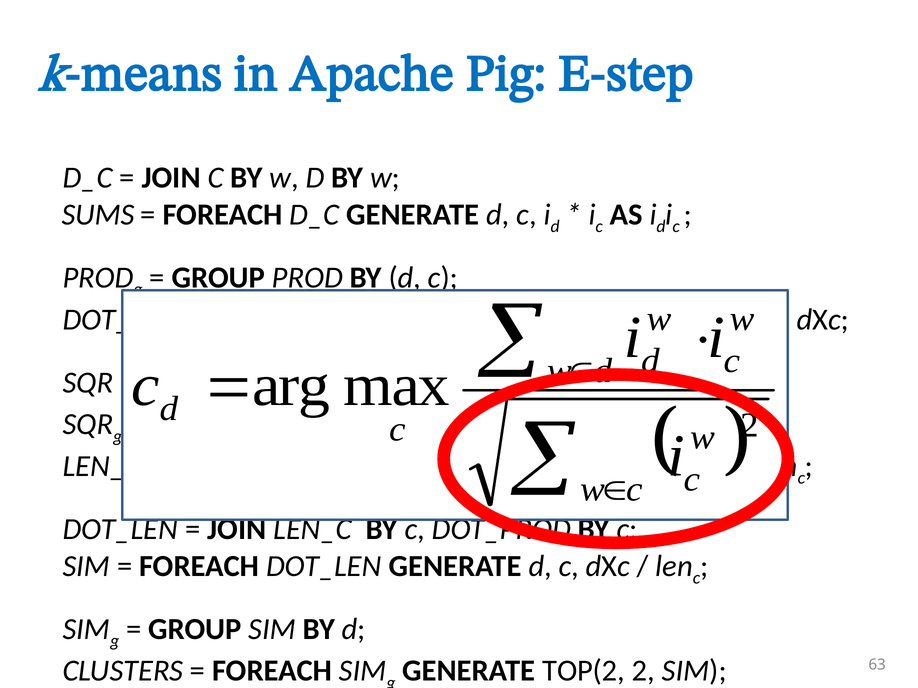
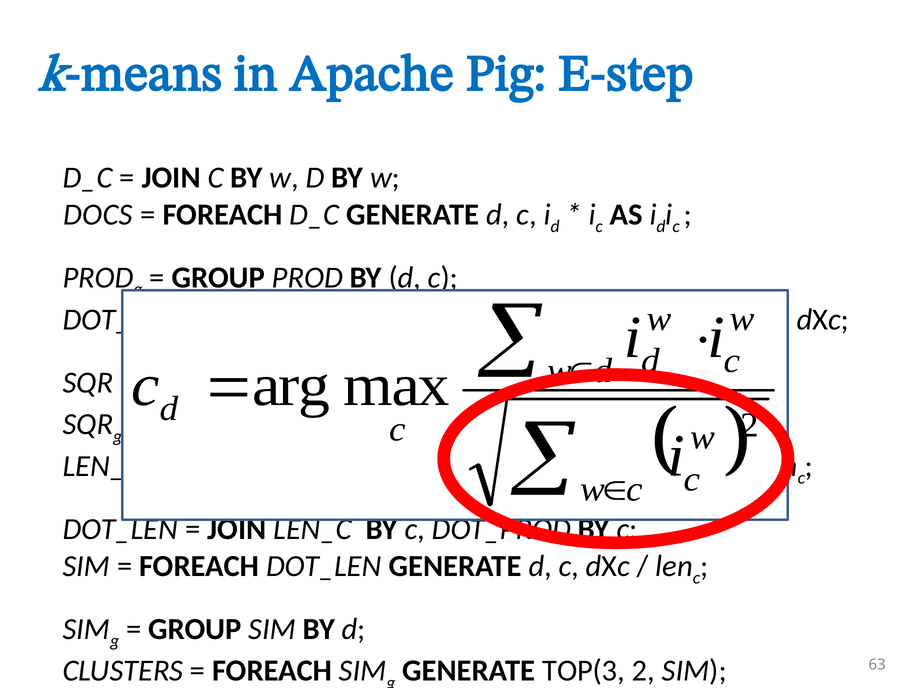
SUMS: SUMS -> DOCS (98, 215)
TOP(2: TOP(2 -> TOP(3 (584, 671)
